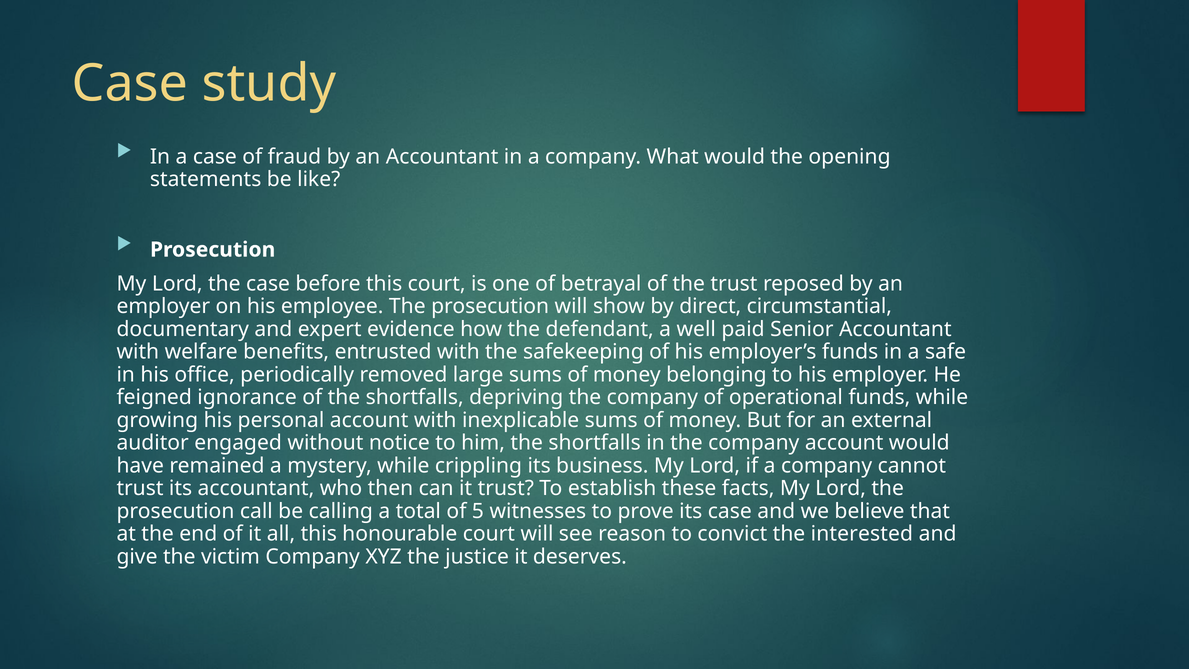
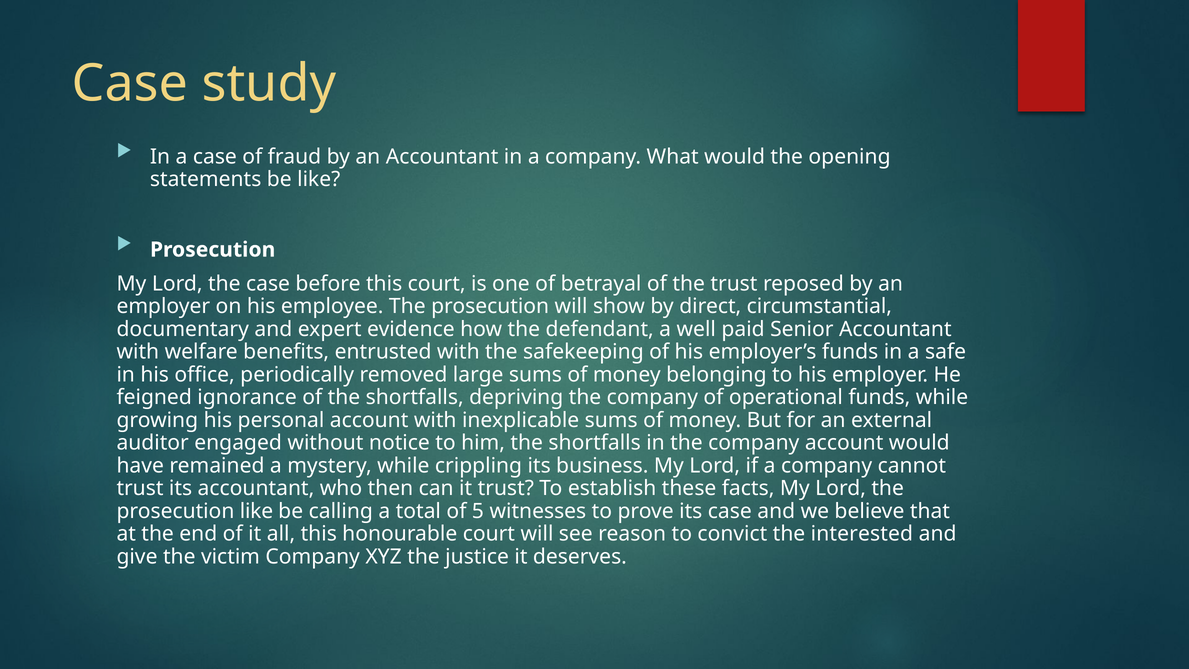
prosecution call: call -> like (256, 511)
